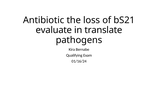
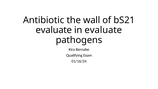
loss: loss -> wall (92, 20)
in translate: translate -> evaluate (103, 30)
